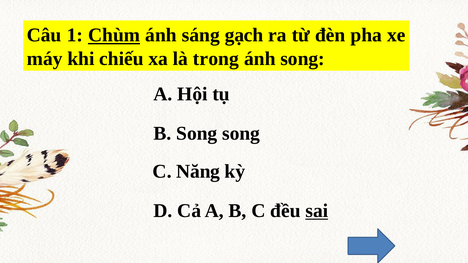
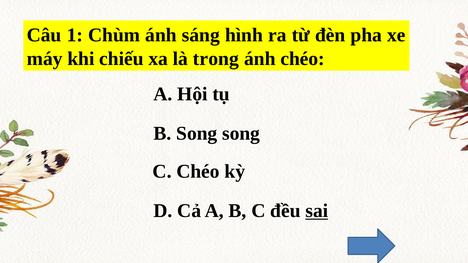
Chùm underline: present -> none (114, 35)
gạch: gạch -> hình (244, 35)
ánh song: song -> chéo (303, 59)
C Năng: Năng -> Chéo (198, 172)
